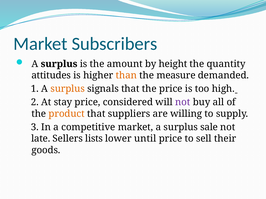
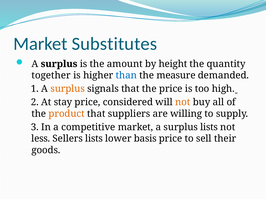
Subscribers: Subscribers -> Substitutes (114, 44)
attitudes: attitudes -> together (51, 76)
than colour: orange -> blue (126, 76)
not colour: purple -> orange (183, 102)
surplus sale: sale -> lists (209, 127)
late: late -> less (41, 139)
until: until -> basis (145, 139)
